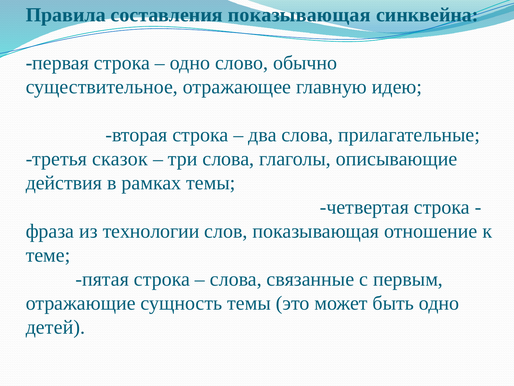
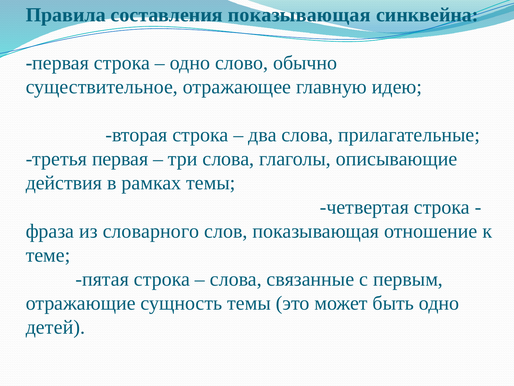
третья сказок: сказок -> первая (120, 159)
технологии: технологии -> словарного (151, 231)
